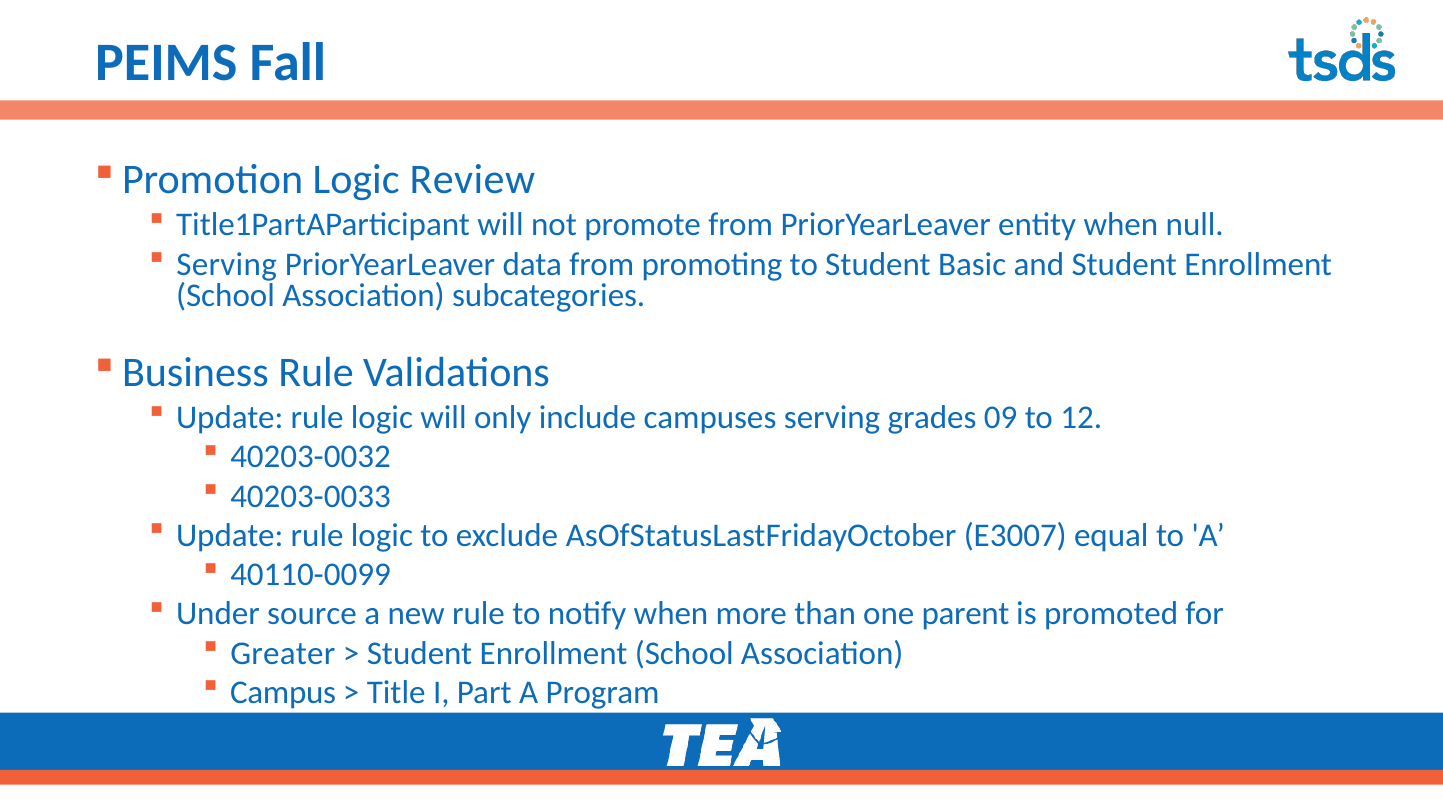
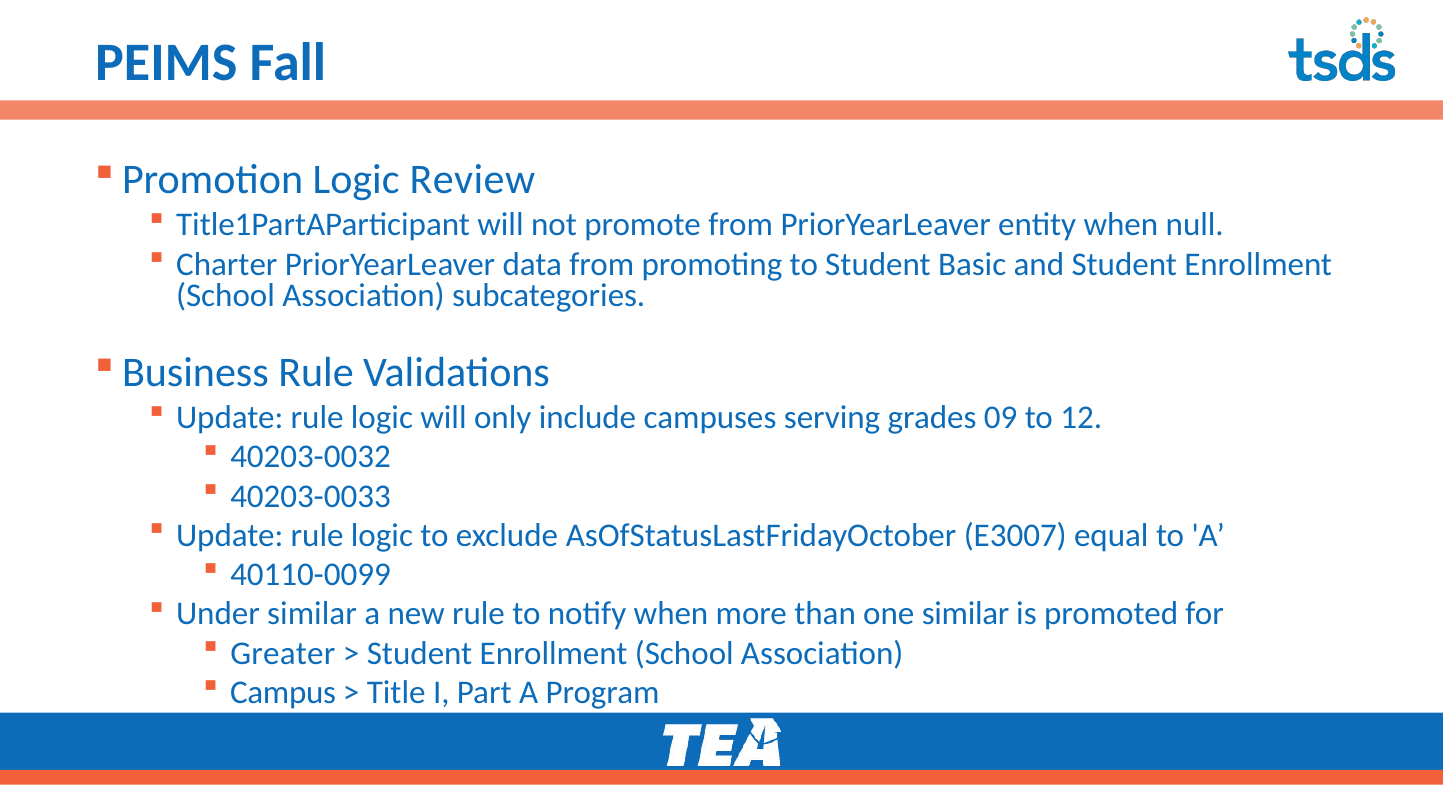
Serving: Serving -> Charter (227, 264)
Under source: source -> similar (312, 614)
one parent: parent -> similar (966, 614)
